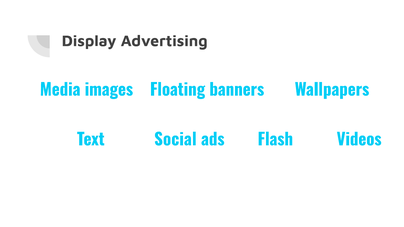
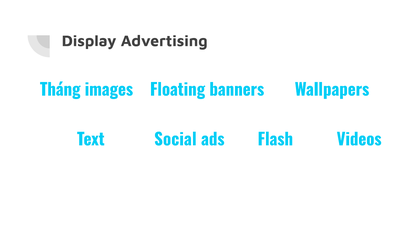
Media: Media -> Tháng (60, 90)
